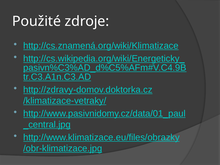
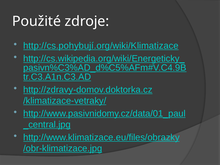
http://cs.znamená.org/wiki/Klimatizace: http://cs.znamená.org/wiki/Klimatizace -> http://cs.pohybují.org/wiki/Klimatizace (101, 46)
